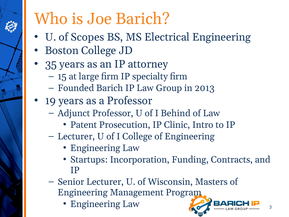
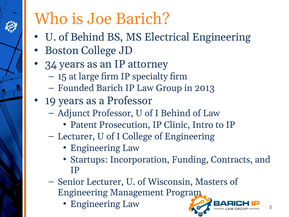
of Scopes: Scopes -> Behind (88, 37)
35: 35 -> 34 (51, 64)
